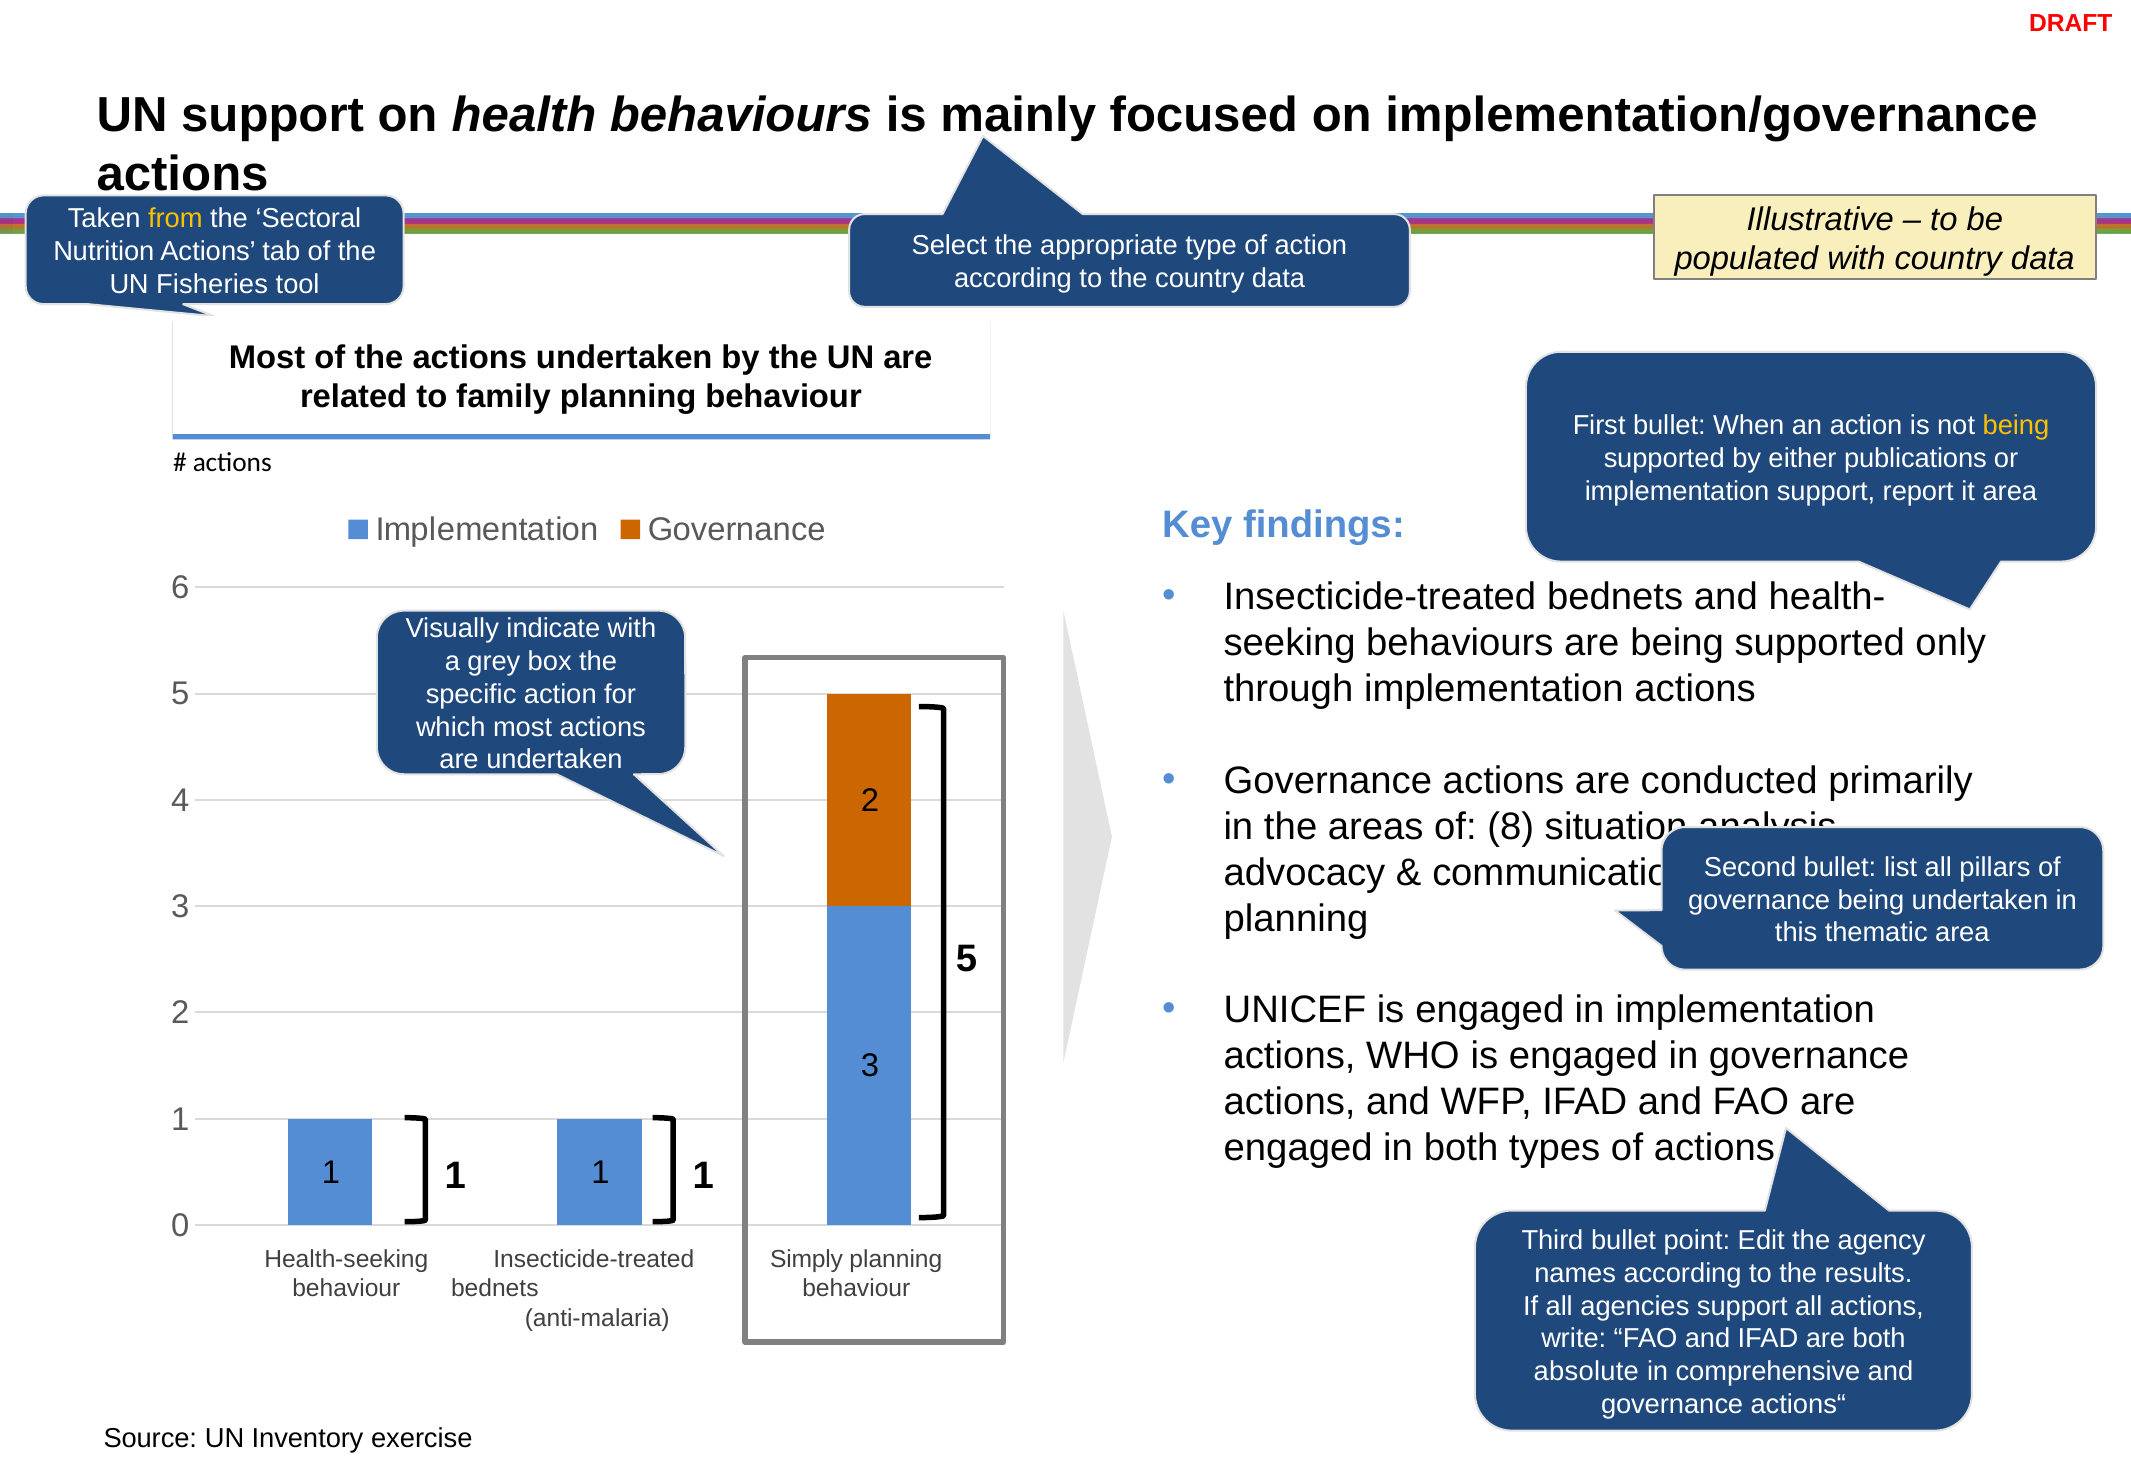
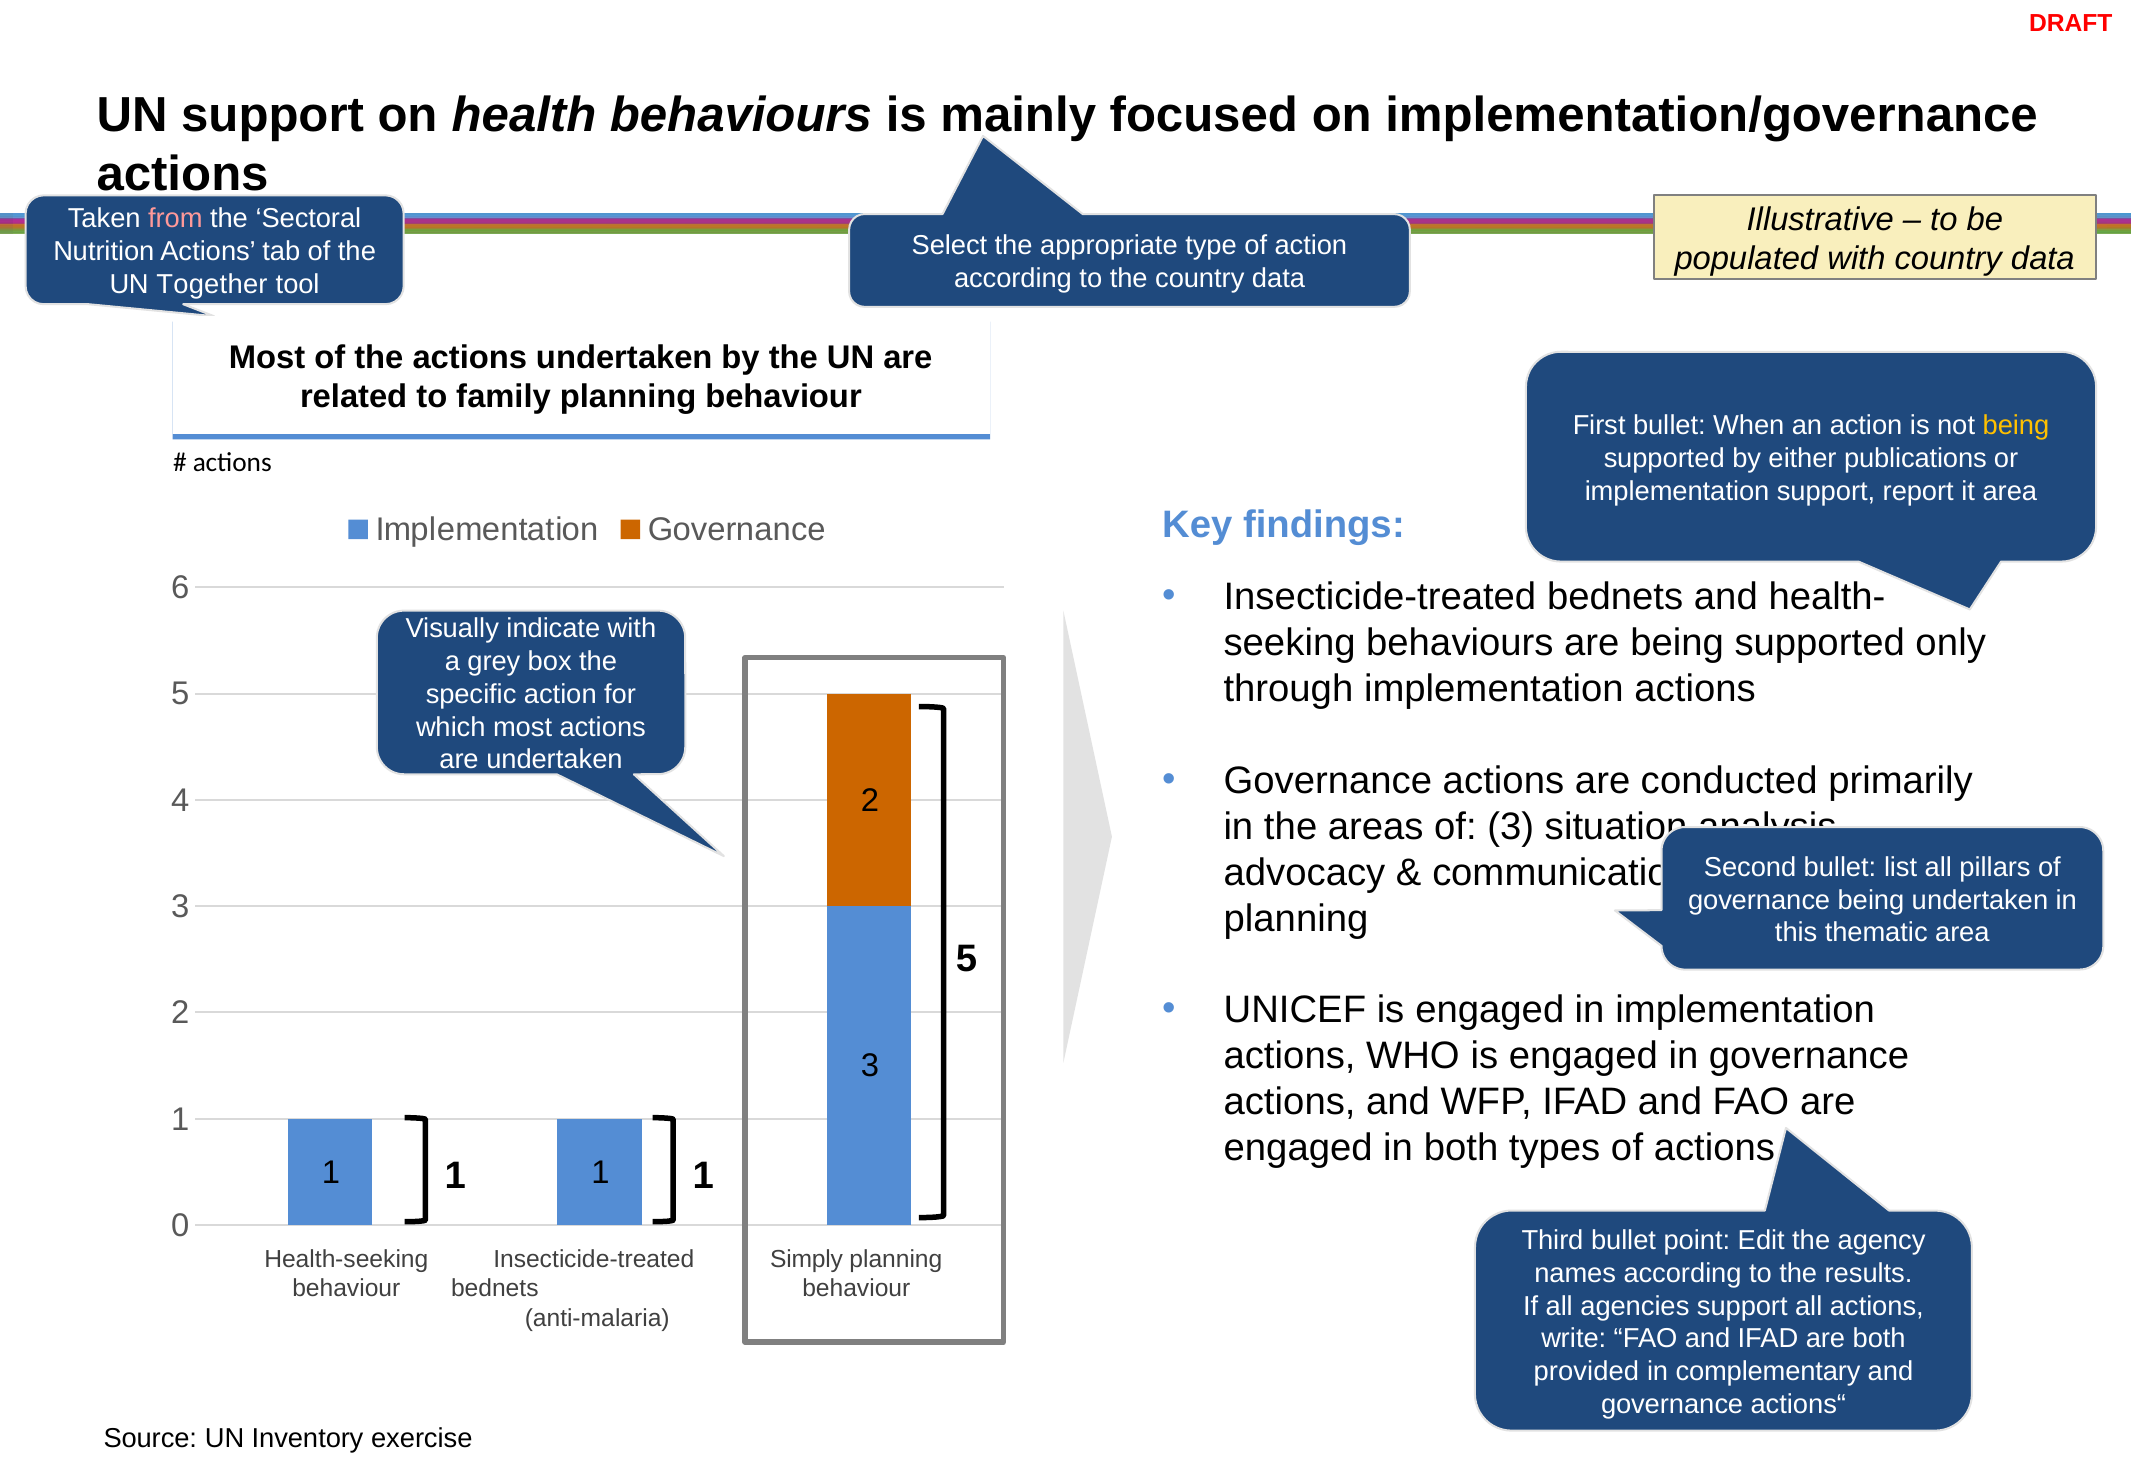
from colour: yellow -> pink (175, 219)
Fisheries: Fisheries -> Together (212, 284)
of 8: 8 -> 3 (1511, 827)
absolute: absolute -> provided (1586, 1372)
comprehensive: comprehensive -> complementary (1768, 1372)
